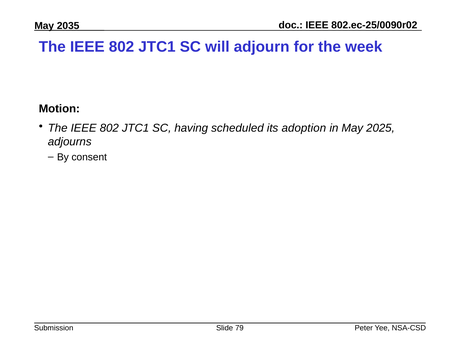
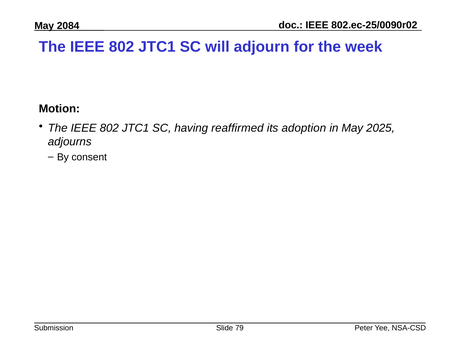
2035: 2035 -> 2084 (68, 26)
scheduled: scheduled -> reaffirmed (237, 128)
